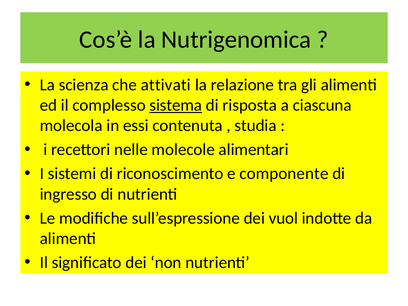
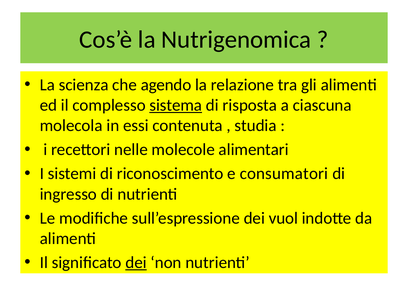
attivati: attivati -> agendo (166, 85)
componente: componente -> consumatori (284, 174)
dei underline: none -> present (136, 263)
